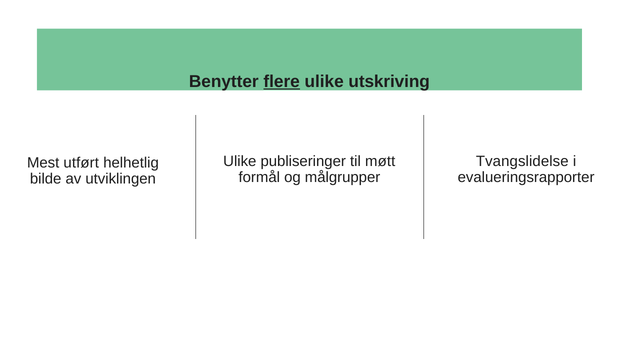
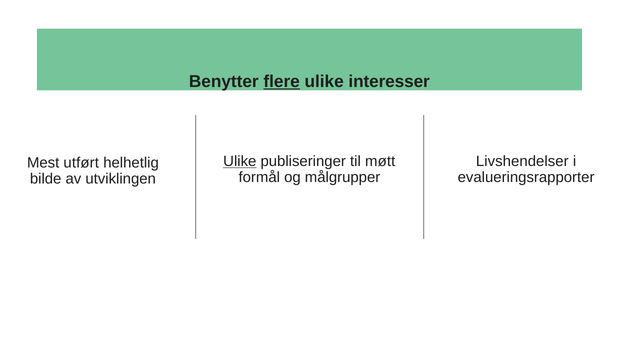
utskriving: utskriving -> interesser (389, 81)
Ulike underline: none -> present (240, 162)
Tvangslidelse: Tvangslidelse -> Livshendelser (522, 162)
